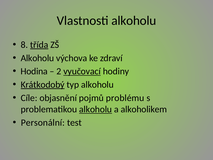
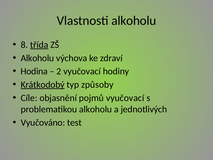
vyučovací underline: present -> none (82, 71)
typ alkoholu: alkoholu -> způsoby (97, 84)
pojmů problému: problému -> vyučovací (125, 98)
alkoholu underline: present -> none (96, 109)
alkoholikem: alkoholikem -> jednotlivých (144, 109)
Personální: Personální -> Vyučováno (43, 122)
